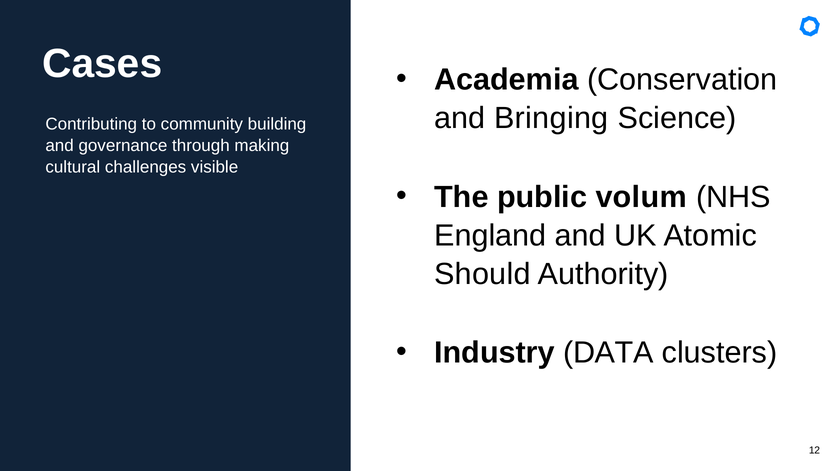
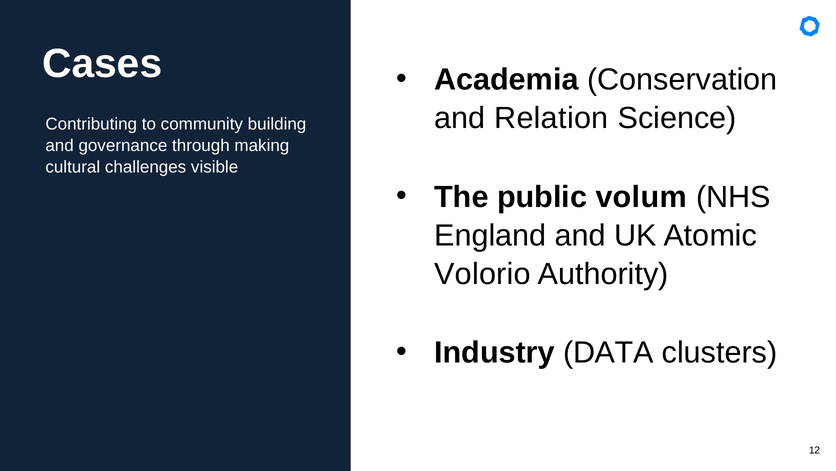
Bringing: Bringing -> Relation (551, 118)
Should: Should -> Volorio (483, 274)
